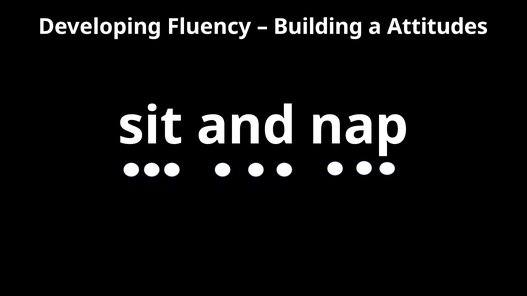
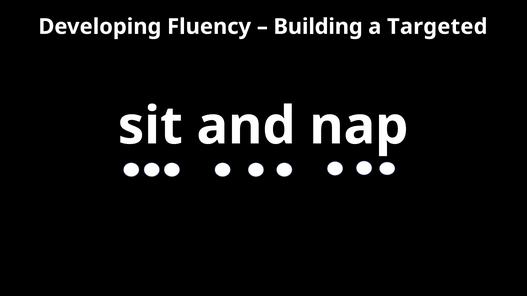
Attitudes: Attitudes -> Targeted (437, 27)
